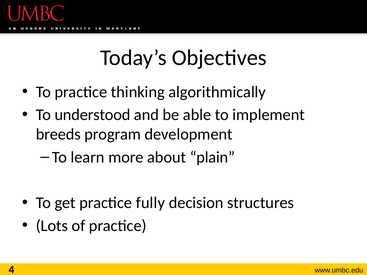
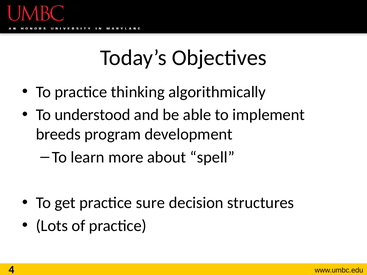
plain: plain -> spell (212, 157)
fully: fully -> sure (150, 203)
